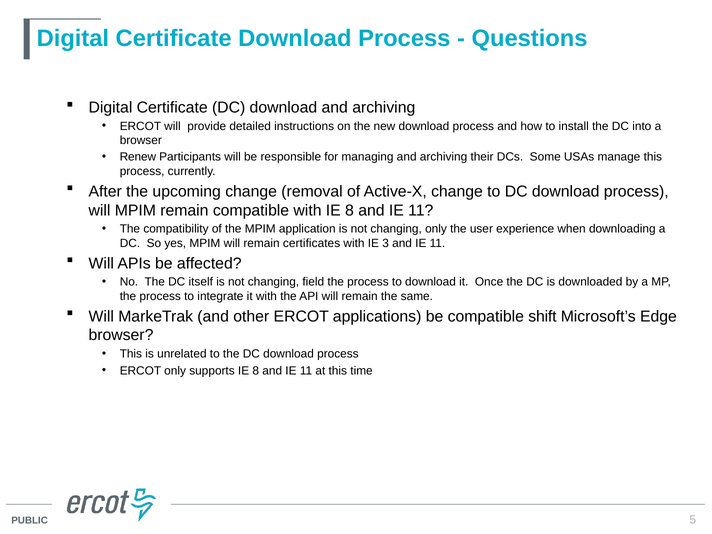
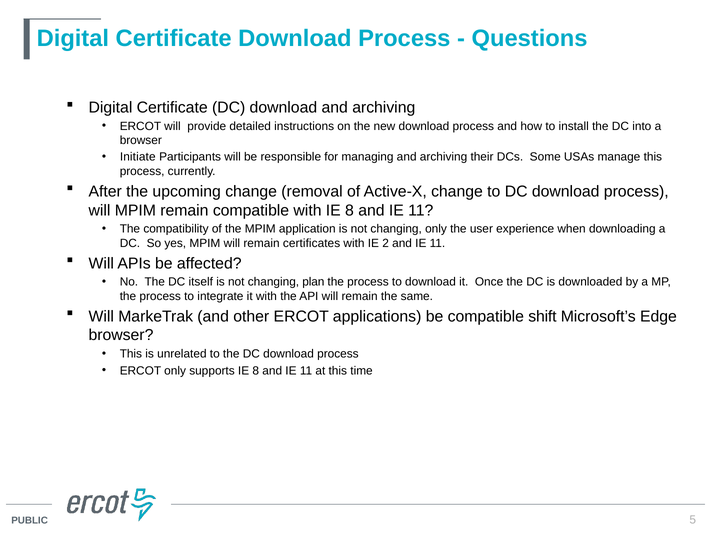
Renew: Renew -> Initiate (138, 157)
3: 3 -> 2 (386, 243)
field: field -> plan (313, 282)
